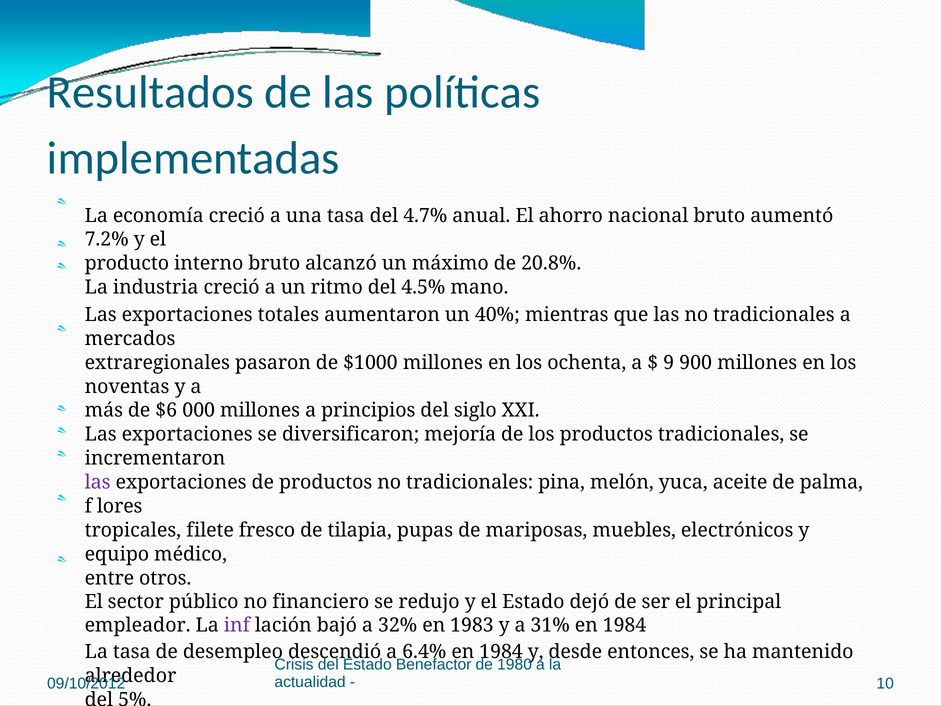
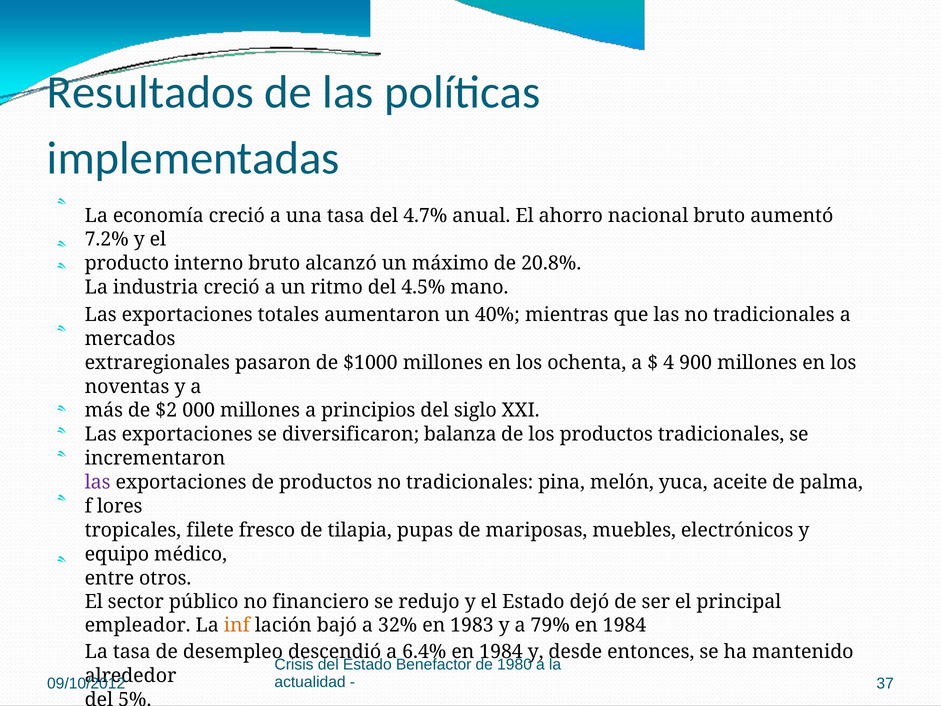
9: 9 -> 4 (669, 362)
$6: $6 -> $2 (166, 410)
mejoría: mejoría -> balanza (460, 434)
inf colour: purple -> orange (237, 625)
31%: 31% -> 79% (550, 625)
10: 10 -> 37 (885, 683)
